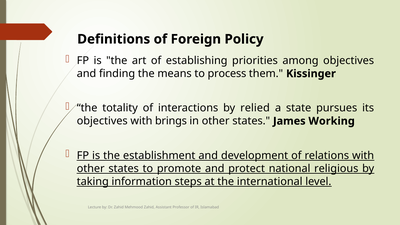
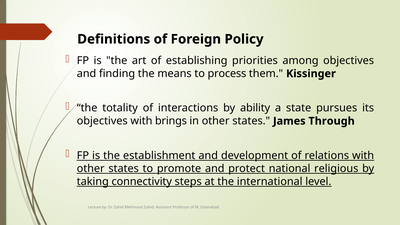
relied: relied -> ability (255, 108)
Working: Working -> Through (332, 121)
information: information -> connectivity (142, 181)
